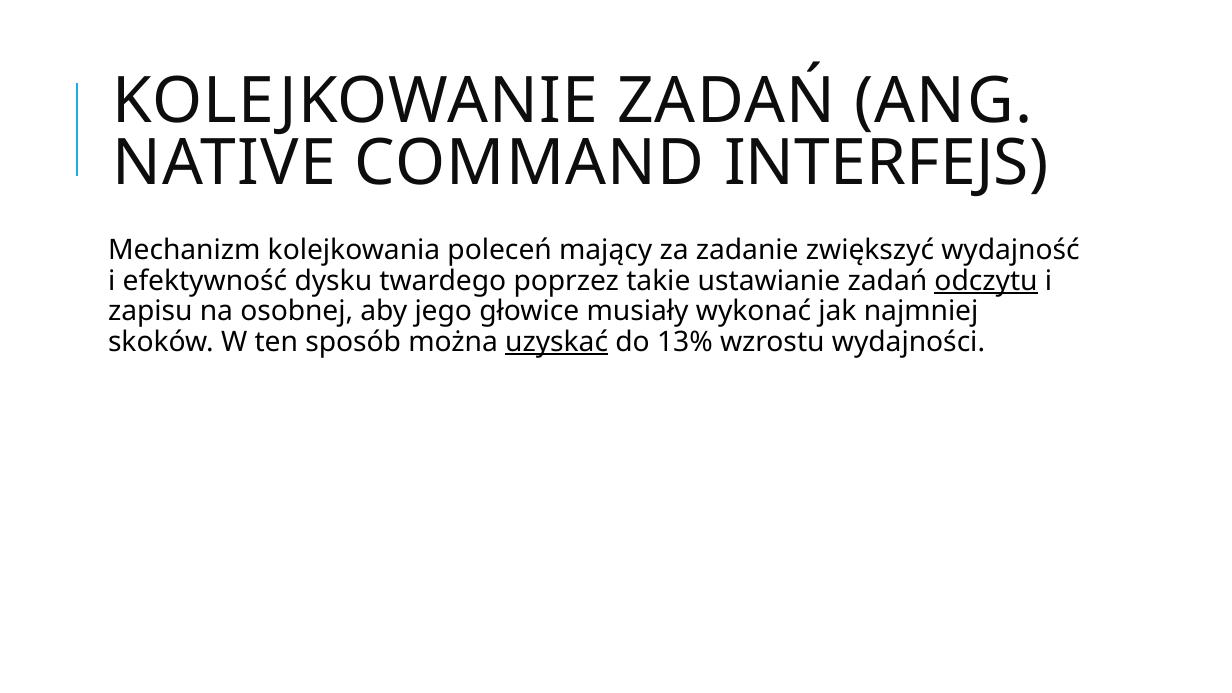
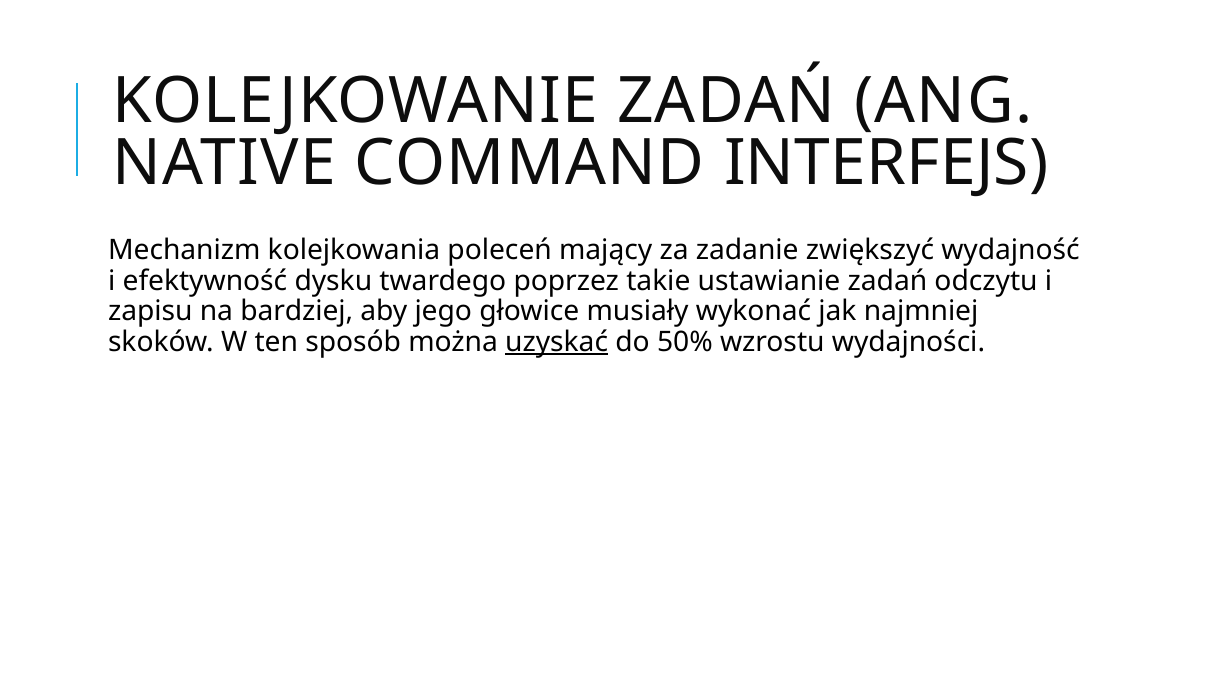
odczytu underline: present -> none (986, 281)
osobnej: osobnej -> bardziej (297, 312)
13%: 13% -> 50% (685, 342)
